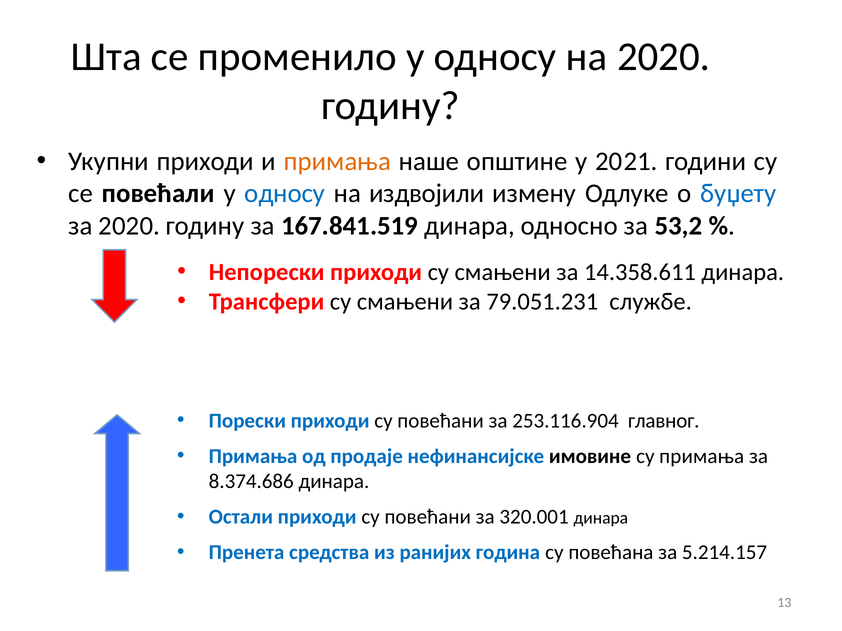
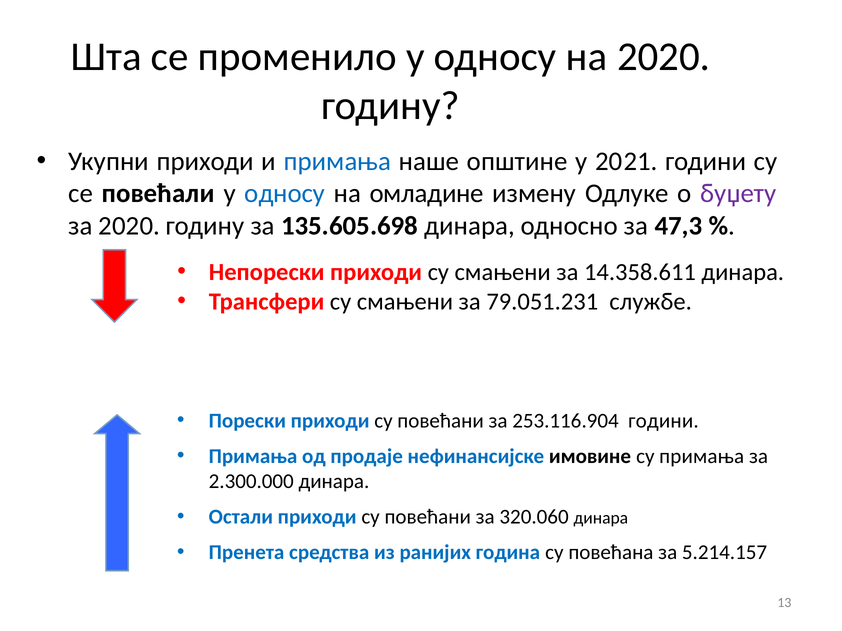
примања colour: orange -> blue (337, 161)
издвојили: издвојили -> омладине (427, 194)
буџету colour: blue -> purple (738, 194)
167.841.519: 167.841.519 -> 135.605.698 (350, 226)
53,2: 53,2 -> 47,3 (679, 226)
253.116.904 главног: главног -> години (664, 421)
8.374.686: 8.374.686 -> 2.300.000 (251, 482)
320.001: 320.001 -> 320.060 (534, 517)
